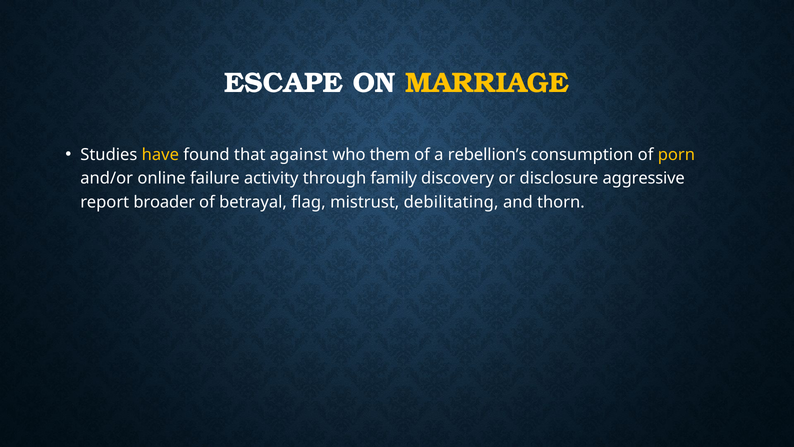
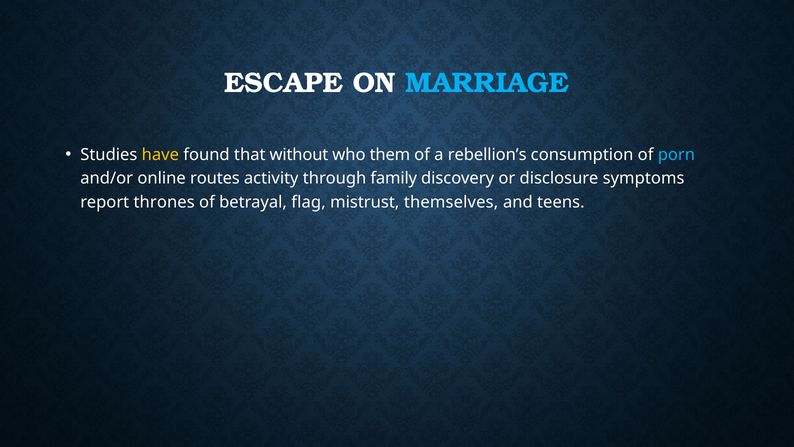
MARRIAGE colour: yellow -> light blue (487, 83)
against: against -> without (299, 155)
porn colour: yellow -> light blue (676, 155)
failure: failure -> routes (215, 178)
aggressive: aggressive -> symptoms (644, 178)
broader: broader -> thrones (164, 202)
debilitating: debilitating -> themselves (451, 202)
thorn: thorn -> teens (561, 202)
